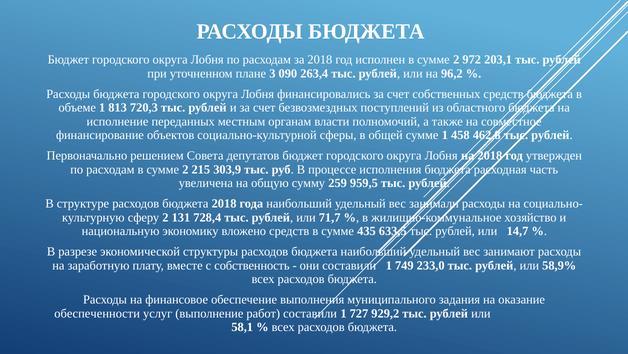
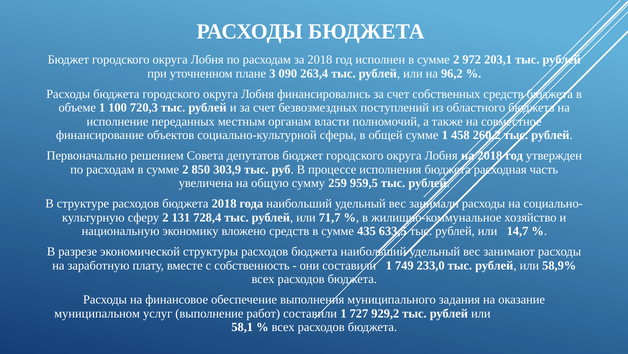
813: 813 -> 100 (118, 108)
462,8: 462,8 -> 260,2 (487, 135)
215: 215 -> 850 (201, 169)
обеспеченности: обеспеченности -> муниципальном (97, 313)
